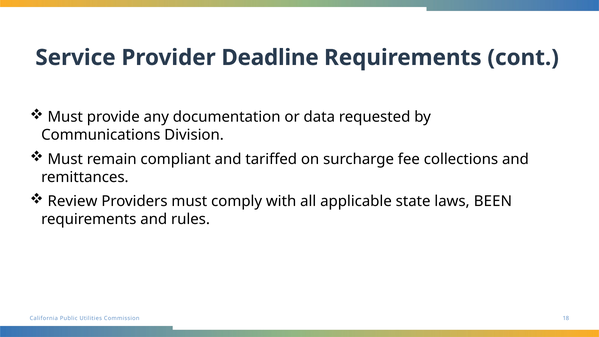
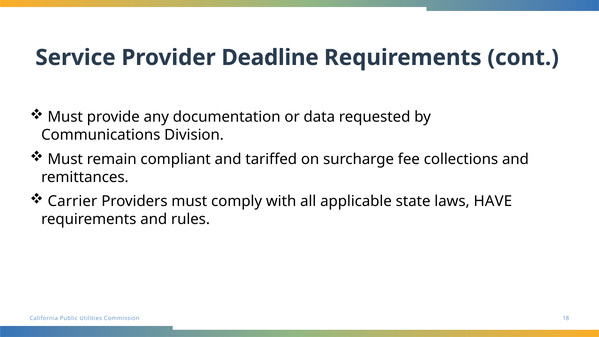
Review: Review -> Carrier (72, 201)
BEEN: BEEN -> HAVE (493, 201)
